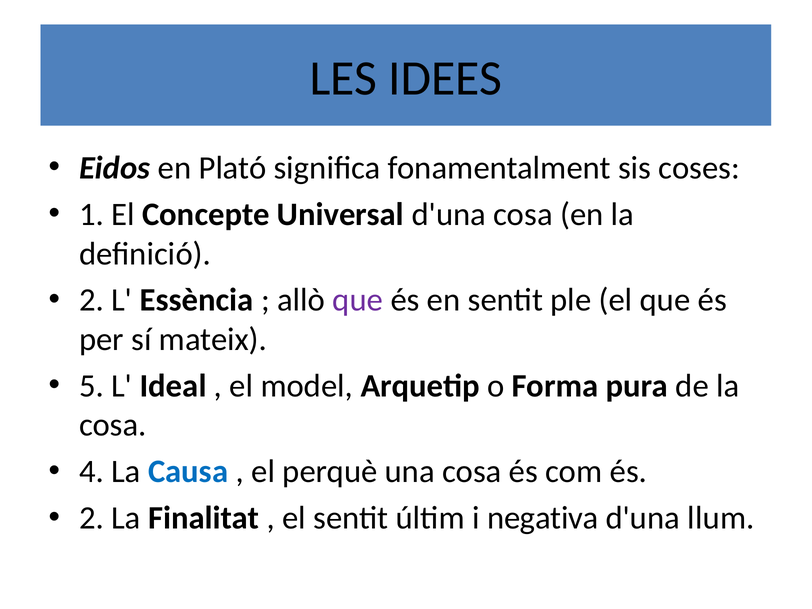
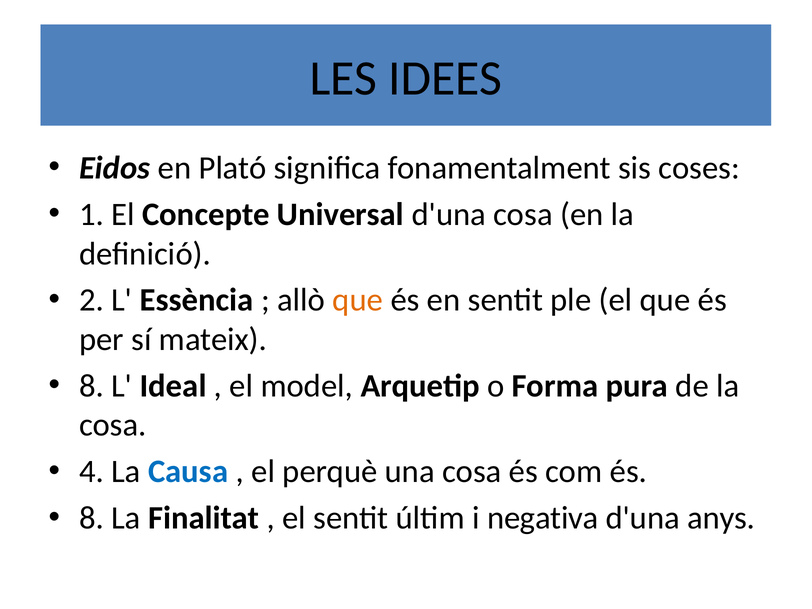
que colour: purple -> orange (358, 300)
5: 5 -> 8 (91, 386)
2: 2 -> 8 (91, 518)
llum: llum -> anys (721, 518)
